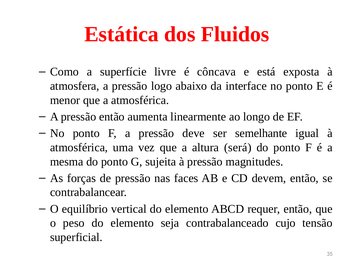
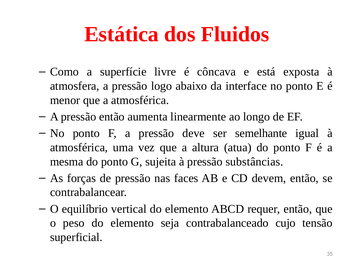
será: será -> atua (238, 147)
magnitudes: magnitudes -> substâncias (254, 161)
